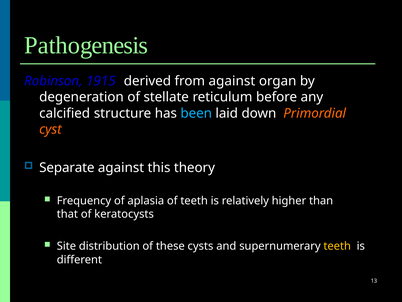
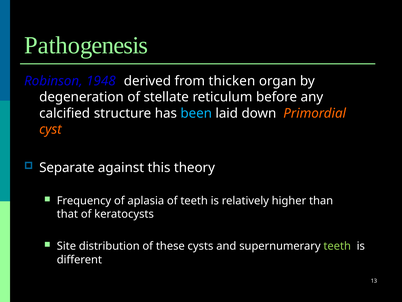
1915: 1915 -> 1948 (101, 81)
from against: against -> thicken (232, 81)
teeth colour: yellow -> light green (337, 246)
